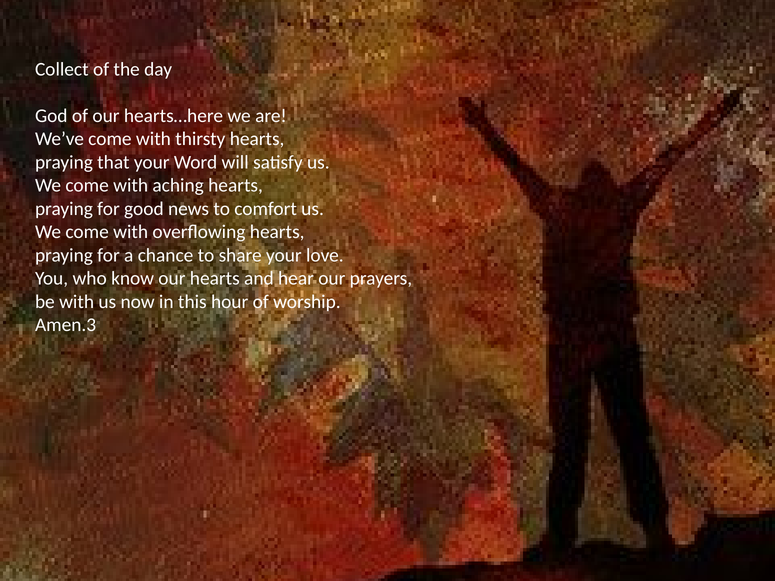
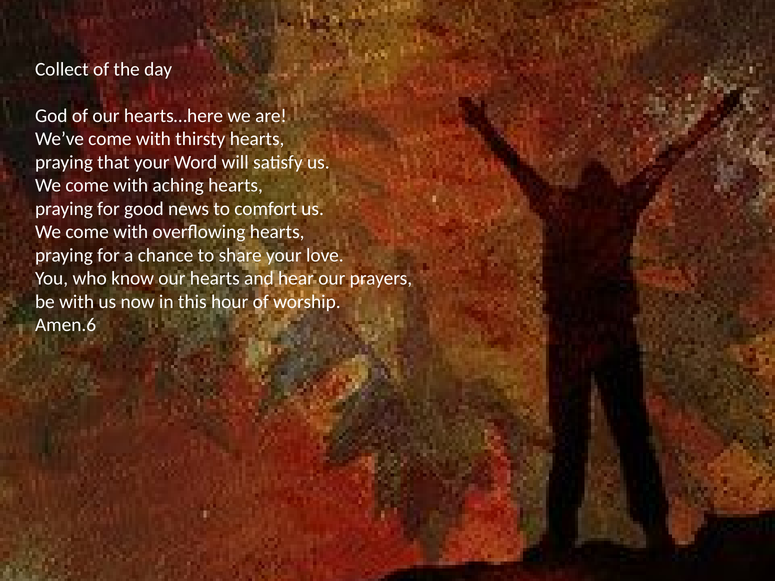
Amen.3: Amen.3 -> Amen.6 (66, 325)
